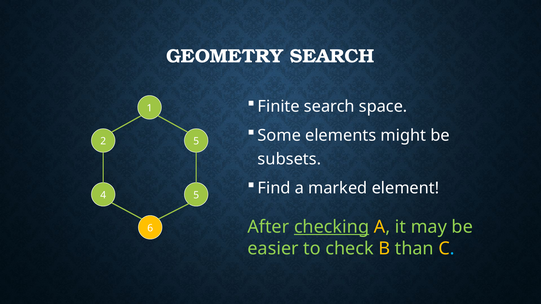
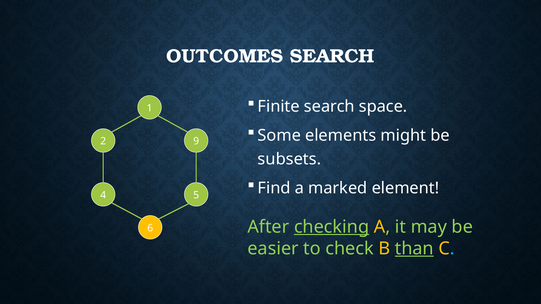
GEOMETRY: GEOMETRY -> OUTCOMES (225, 56)
2 5: 5 -> 9 (196, 141)
than underline: none -> present (414, 249)
